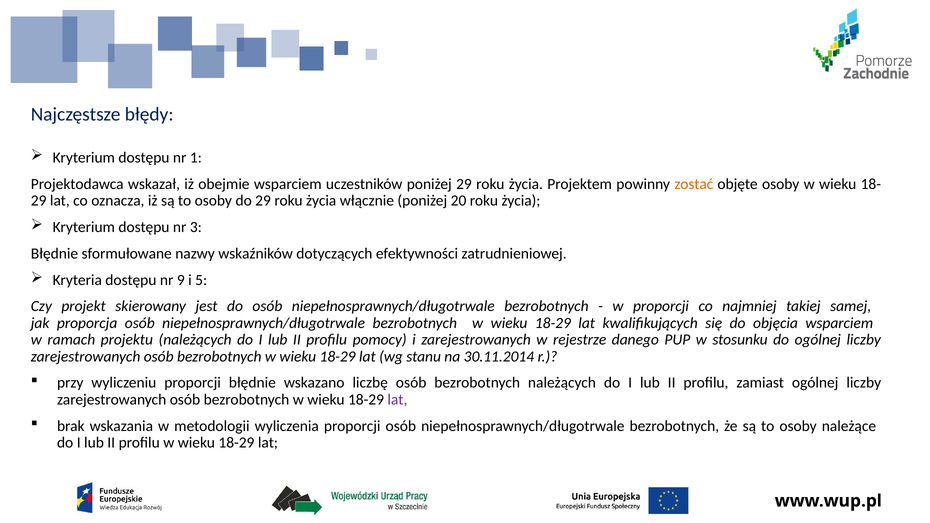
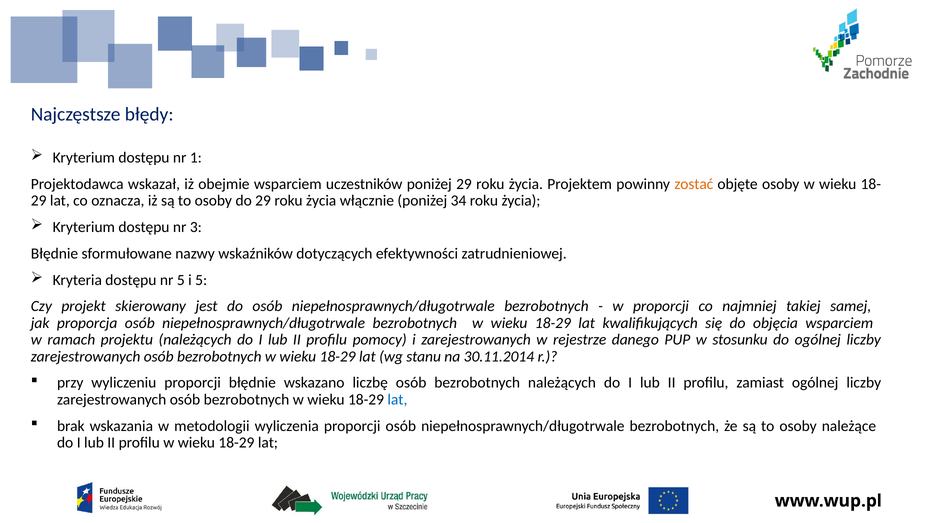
20: 20 -> 34 (459, 201)
nr 9: 9 -> 5 (181, 280)
lat colour: purple -> blue (397, 400)
